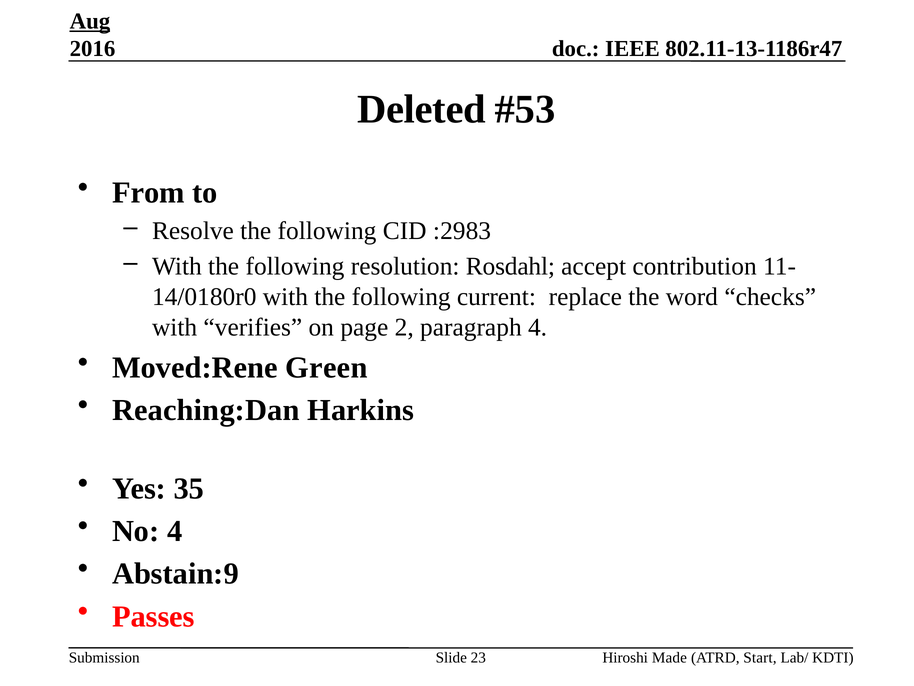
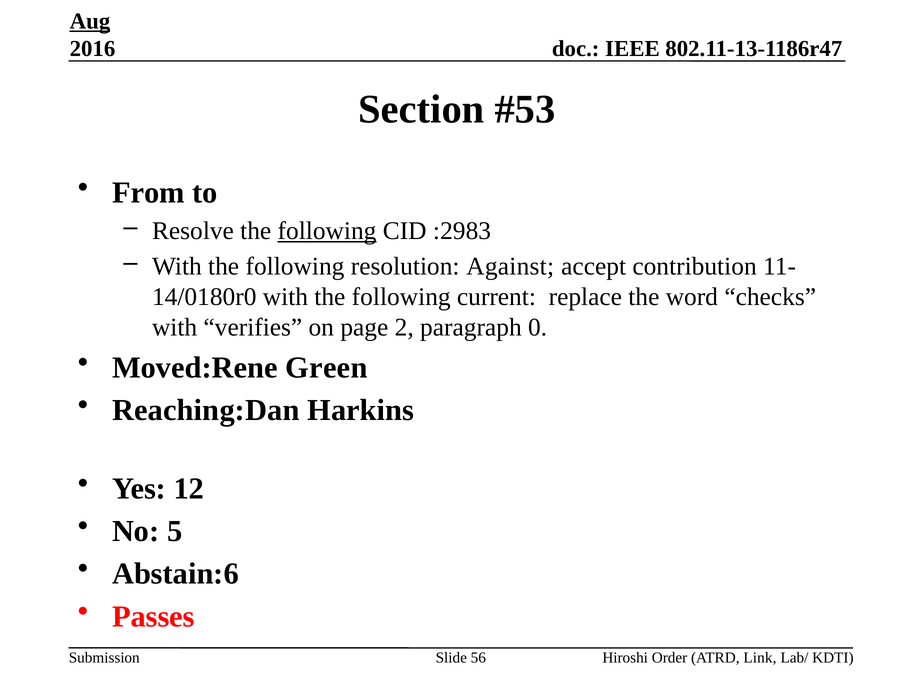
Deleted: Deleted -> Section (421, 109)
following underline: none -> present (327, 231)
Rosdahl: Rosdahl -> Against (510, 266)
paragraph 4: 4 -> 0 (538, 327)
35: 35 -> 12 (189, 488)
No 4: 4 -> 5 (175, 531)
Abstain:9: Abstain:9 -> Abstain:6 (175, 573)
23: 23 -> 56 (478, 657)
Made: Made -> Order (670, 657)
Start: Start -> Link (760, 657)
